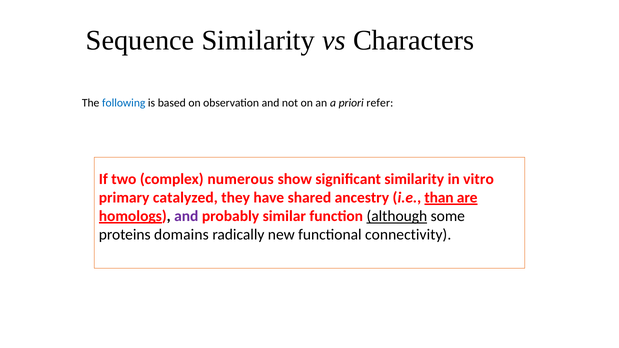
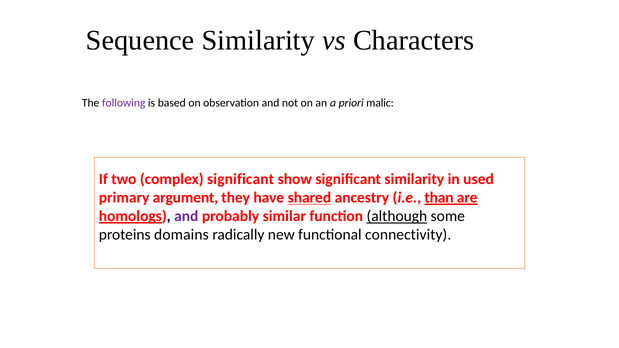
following colour: blue -> purple (124, 103)
refer: refer -> malic (380, 103)
complex numerous: numerous -> significant (241, 179)
vitro: vitro -> used (479, 179)
catalyzed: catalyzed -> argument (185, 198)
shared underline: none -> present (309, 198)
